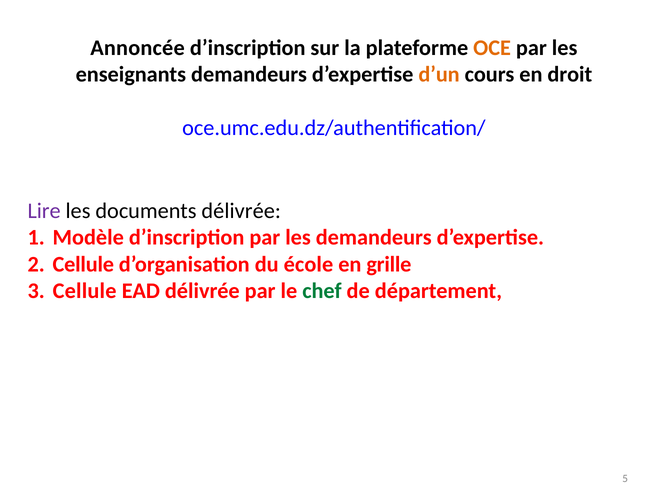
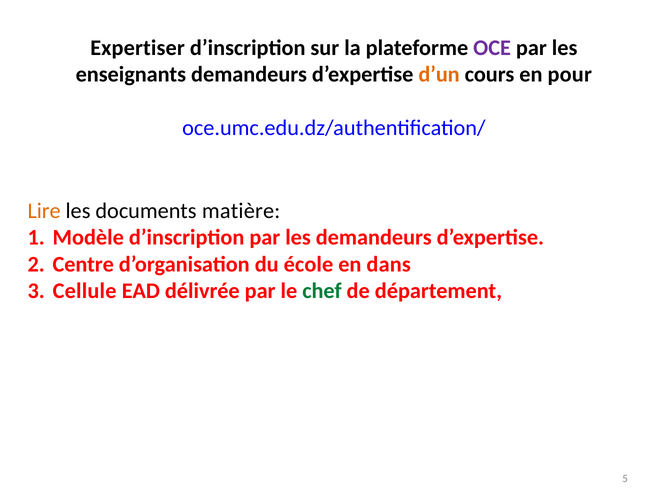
Annoncée: Annoncée -> Expertiser (138, 48)
OCE colour: orange -> purple (492, 48)
droit: droit -> pour (570, 74)
Lire colour: purple -> orange (44, 211)
documents délivrée: délivrée -> matière (241, 211)
Cellule: Cellule -> Centre (83, 264)
grille: grille -> dans (389, 264)
